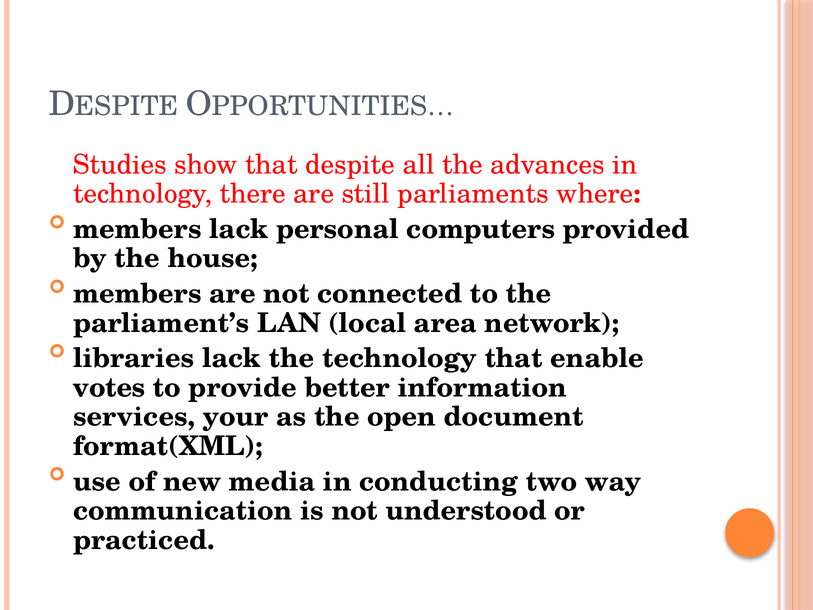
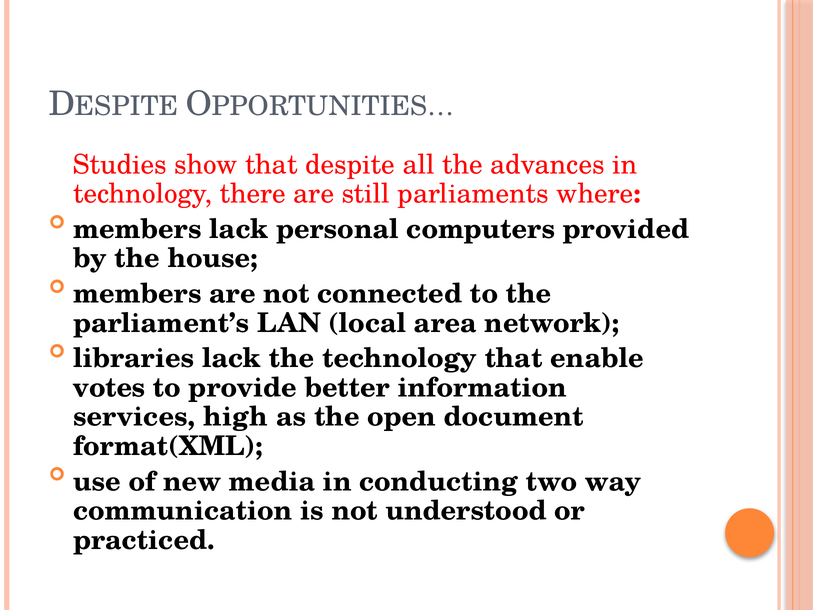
your: your -> high (236, 417)
